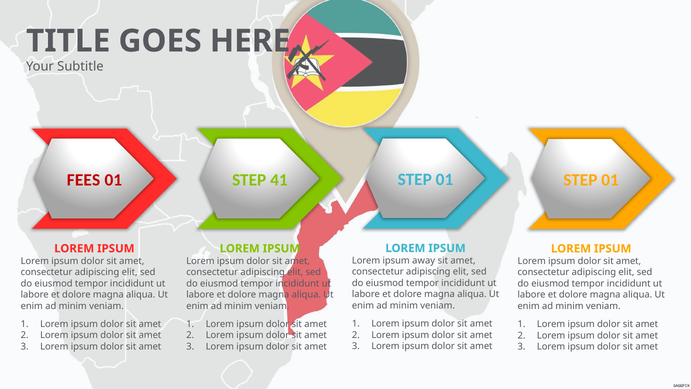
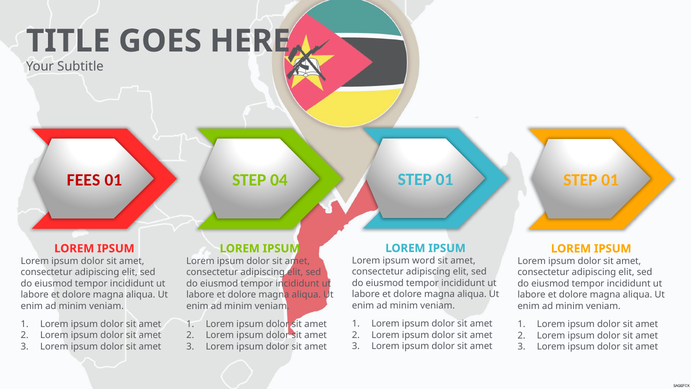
41: 41 -> 04 (279, 180)
away: away -> word (424, 260)
